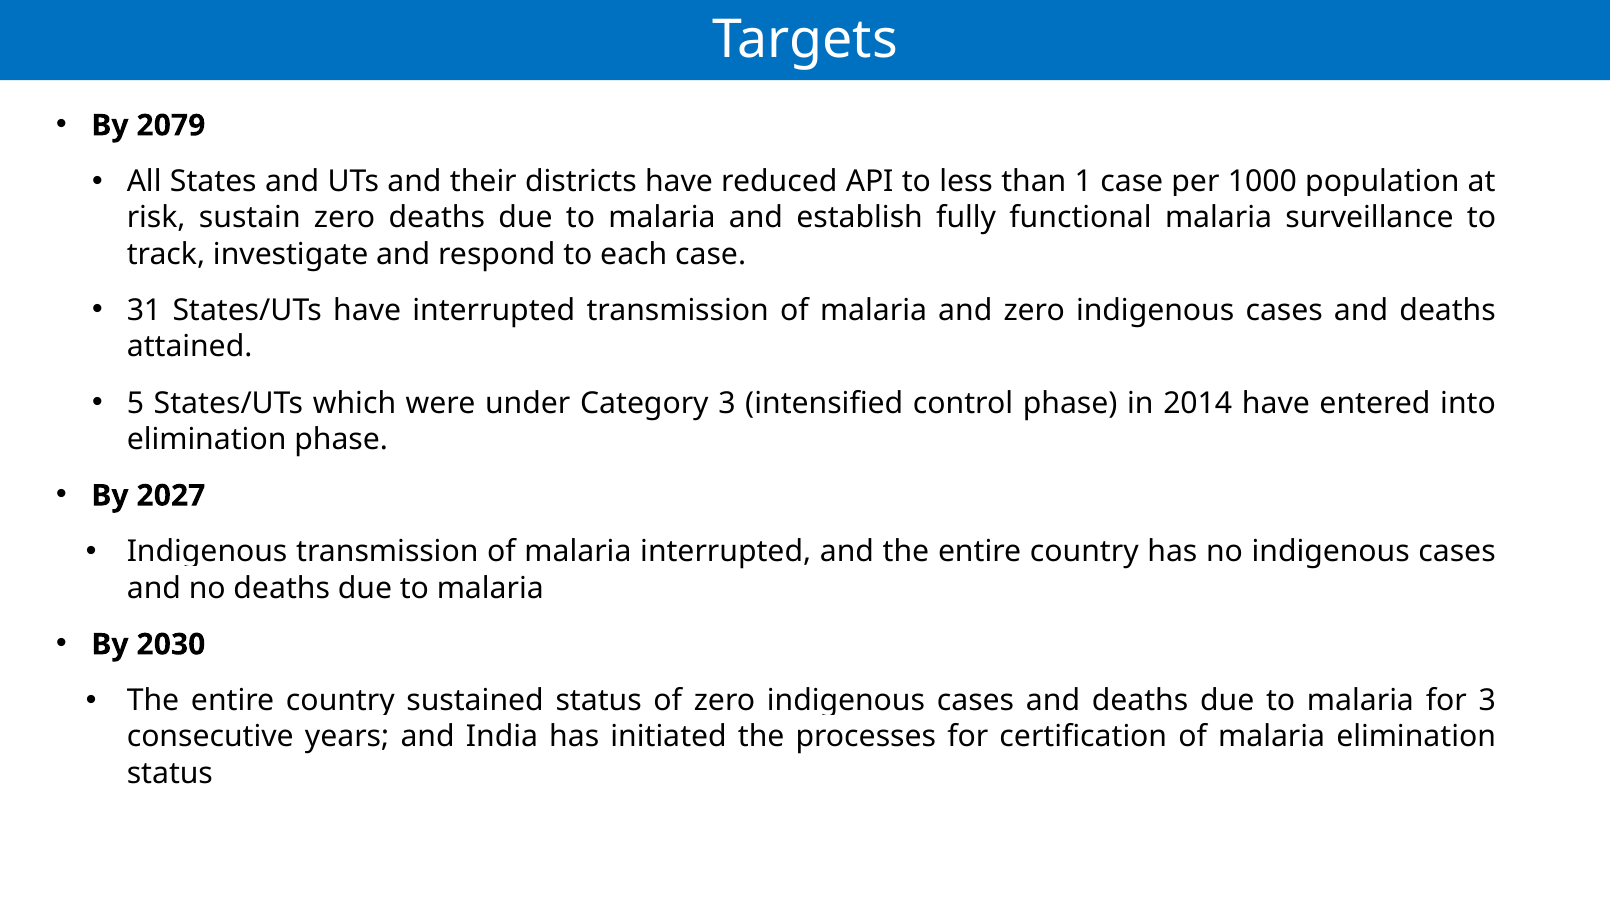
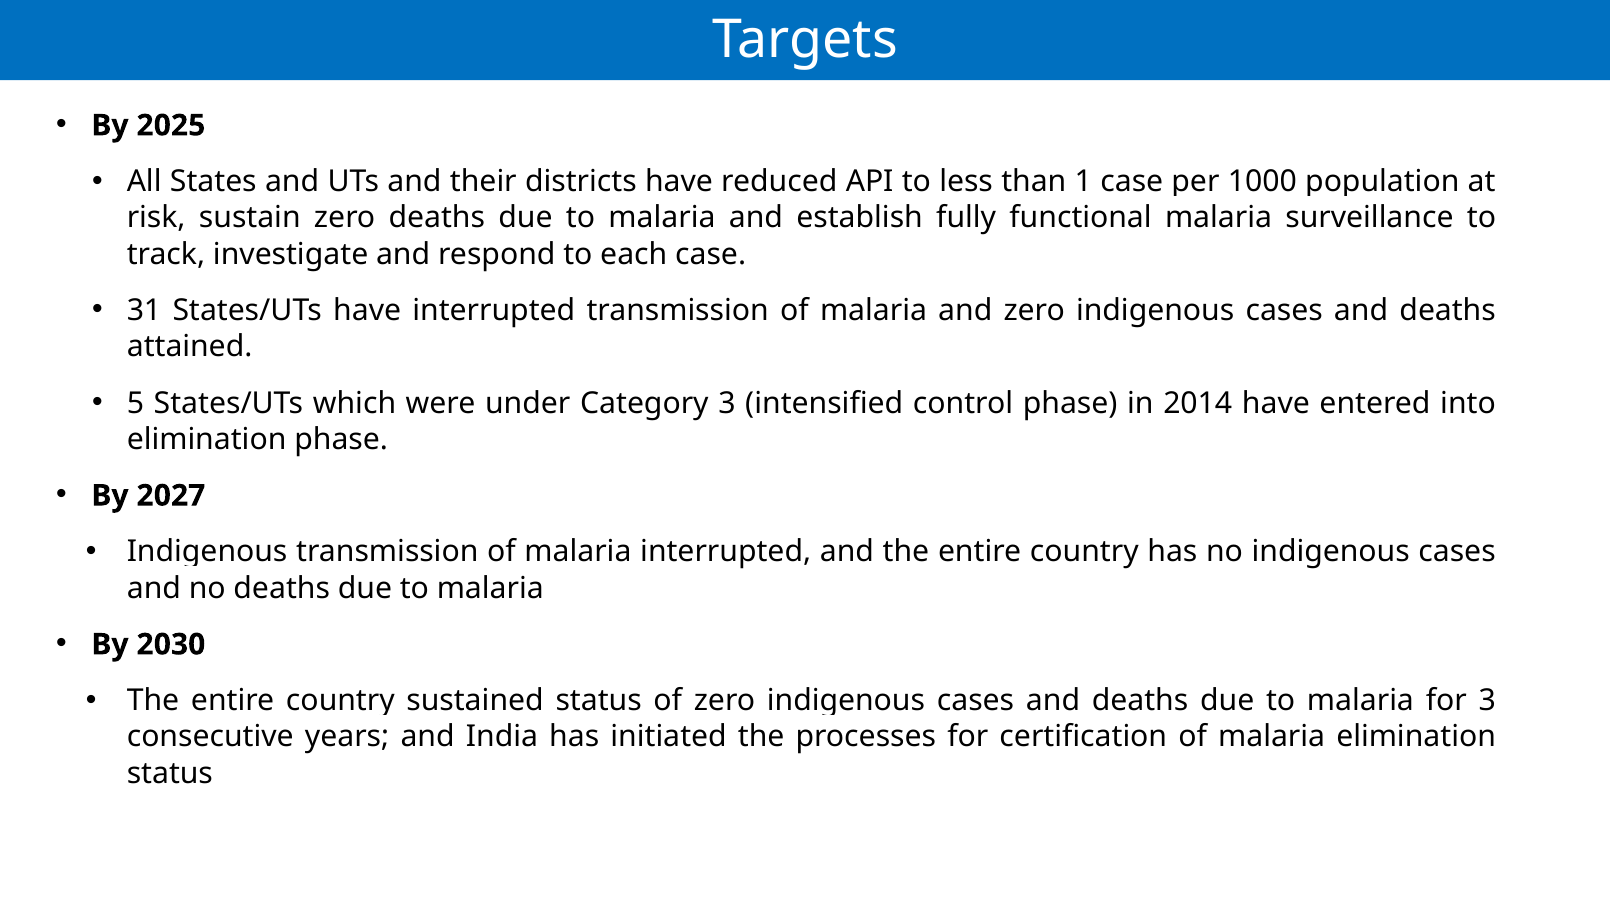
2079: 2079 -> 2025 (171, 126)
